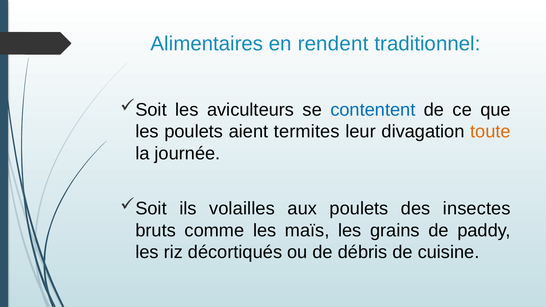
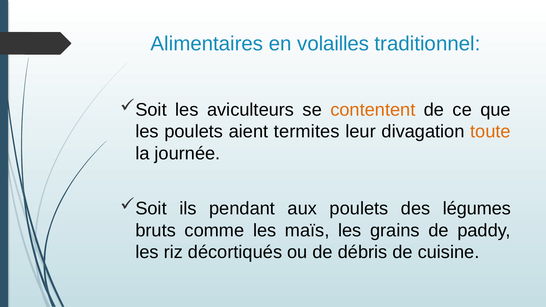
rendent: rendent -> volailles (333, 44)
contentent colour: blue -> orange (373, 110)
volailles: volailles -> pendant (242, 209)
insectes: insectes -> légumes (477, 209)
